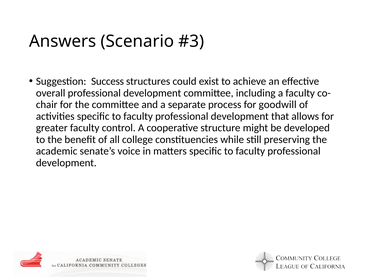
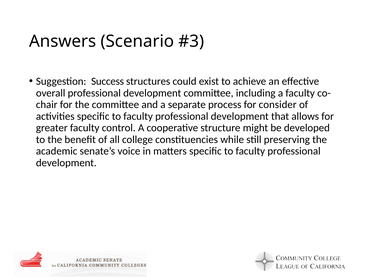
goodwill: goodwill -> consider (278, 105)
